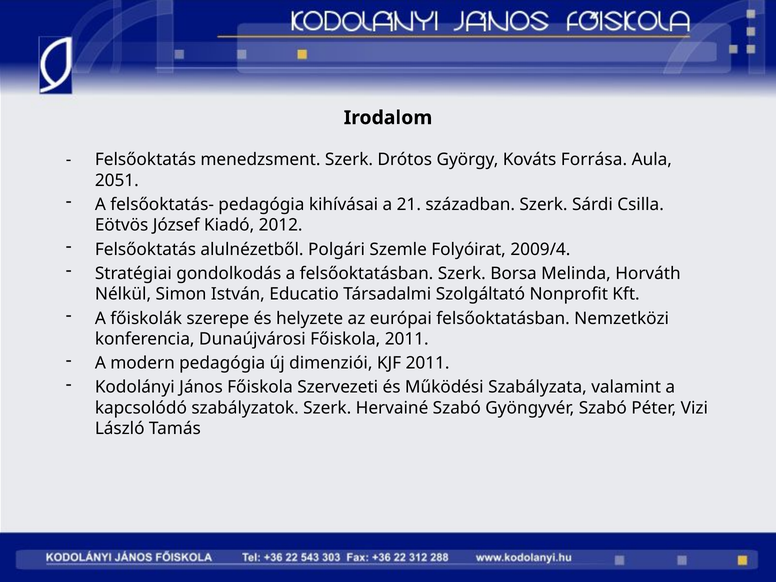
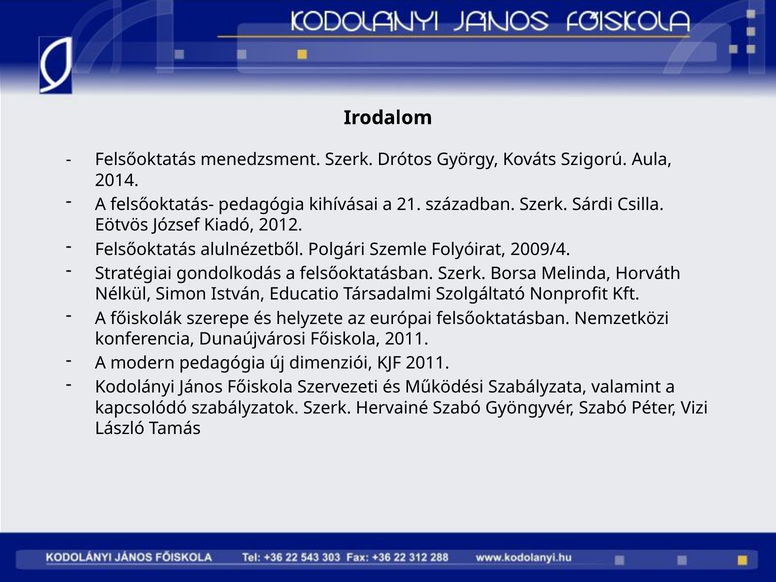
Forrása: Forrása -> Szigorú (594, 160)
2051: 2051 -> 2014 (117, 180)
